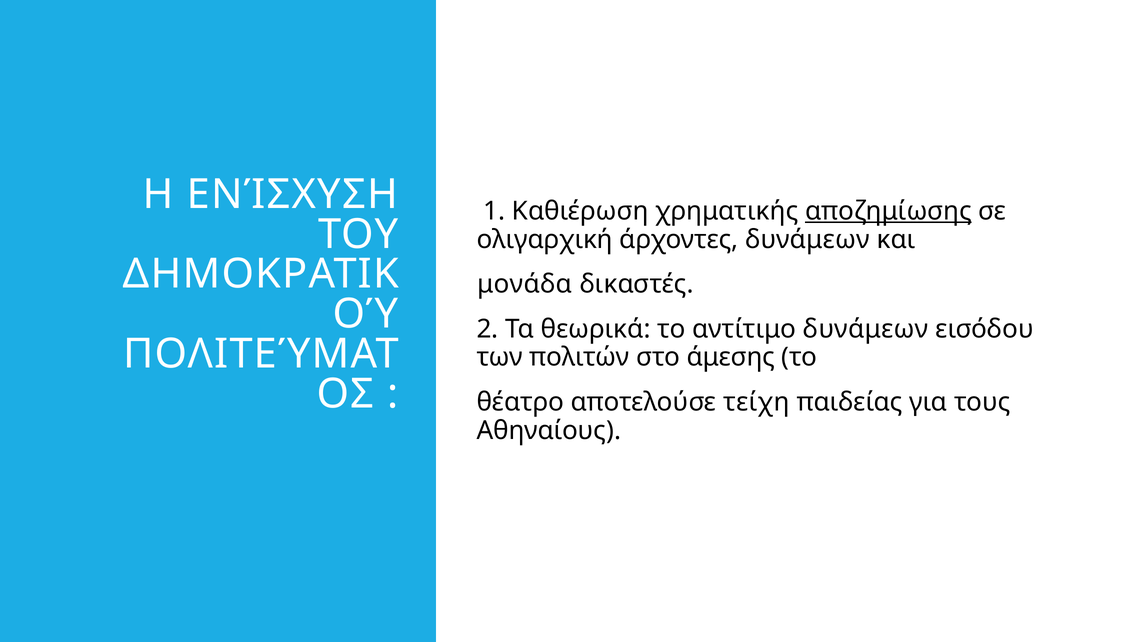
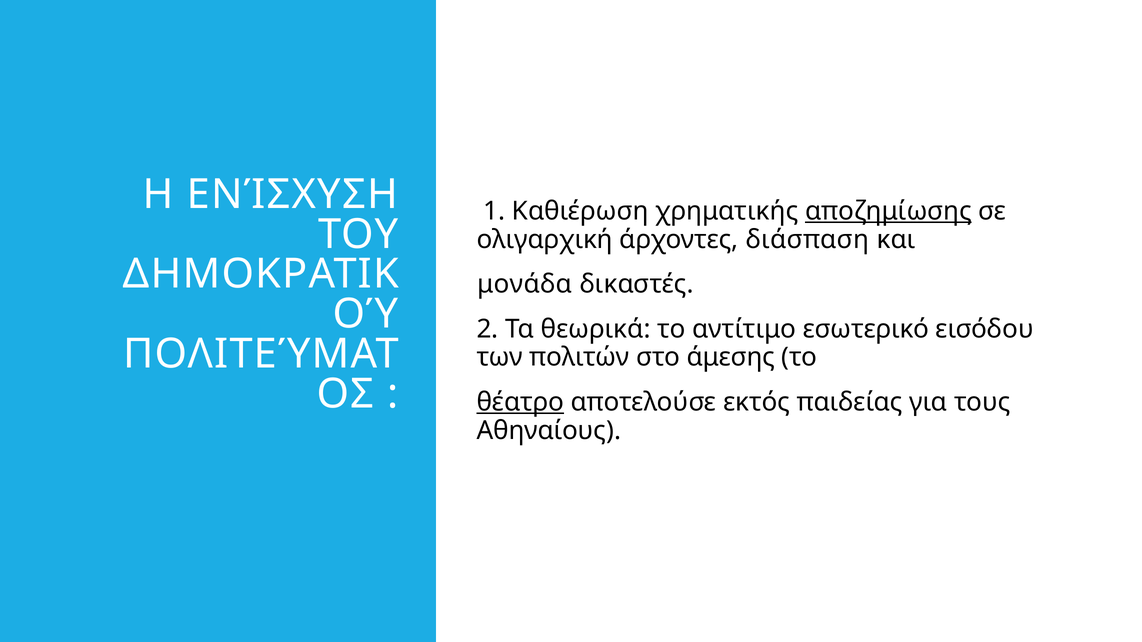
άρχοντες δυνάμεων: δυνάμεων -> διάσπαση (807, 240)
αντίτιμο δυνάμεων: δυνάμεων -> εσωτερικό (866, 329)
θέατρο underline: none -> present (520, 402)
τείχη: τείχη -> εκτός (757, 402)
